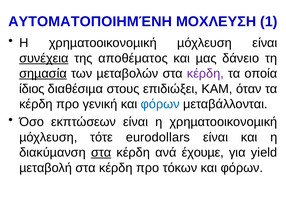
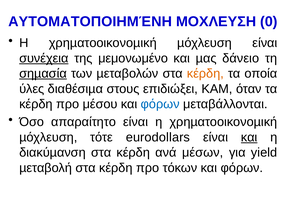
1: 1 -> 0 (269, 22)
αποθέματος: αποθέματος -> μεμονωμένο (133, 58)
κέρδη colour: purple -> orange (205, 73)
ίδιος: ίδιος -> ύλες (32, 89)
γενική: γενική -> μέσου (100, 104)
εκπτώσεων: εκπτώσεων -> απαραίτητο (84, 122)
και underline: none -> present (249, 137)
στα underline: present -> none (101, 152)
έχουµε: έχουµε -> μέσων (203, 152)
